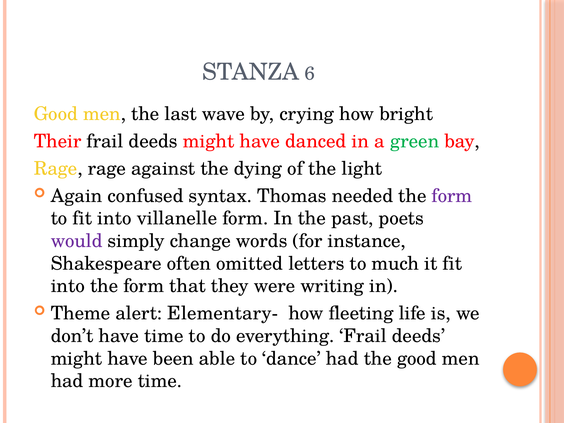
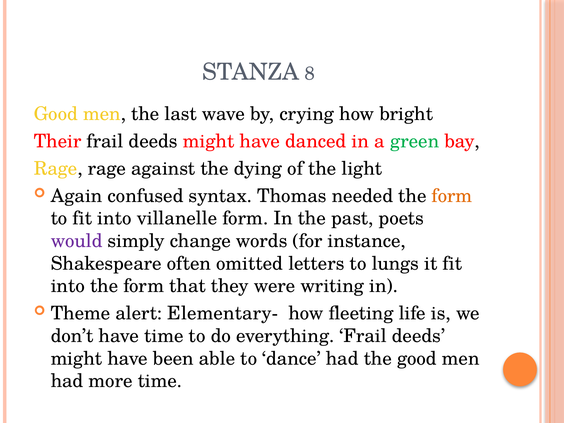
6: 6 -> 8 (310, 74)
form colour: purple -> orange (452, 196)
much: much -> lungs (395, 264)
